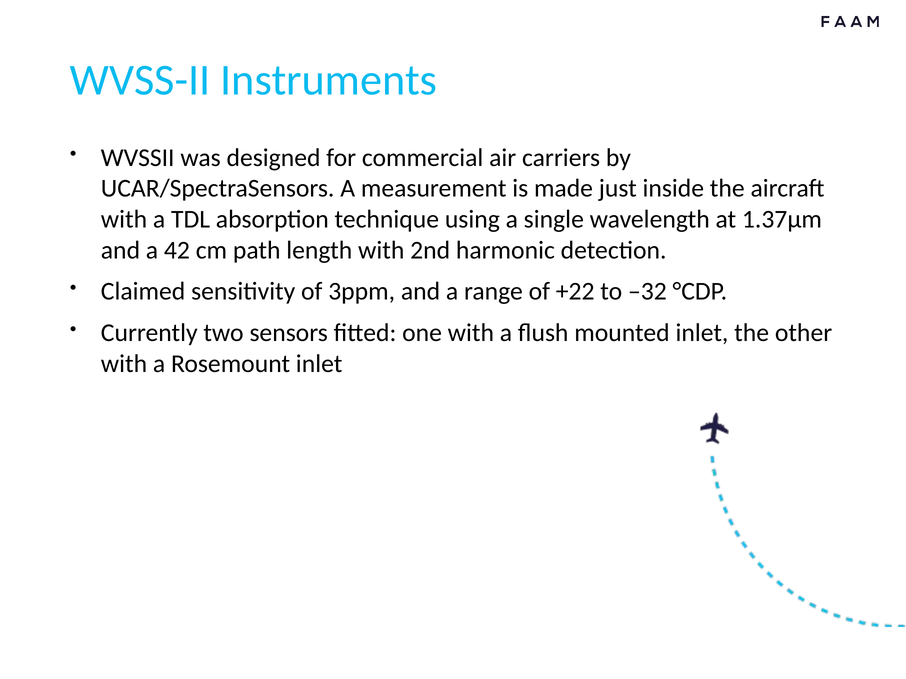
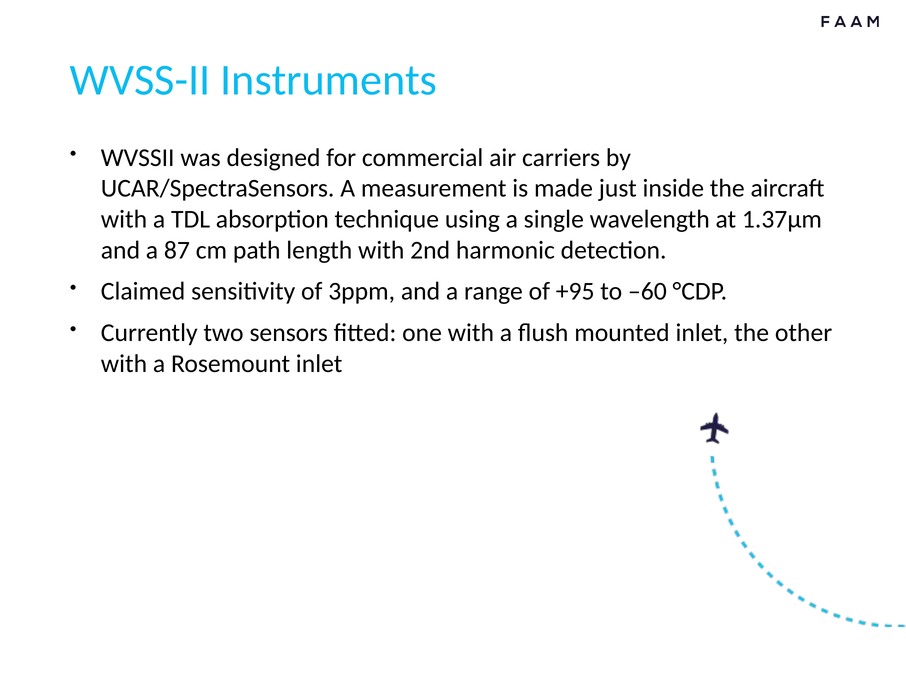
42: 42 -> 87 (177, 250)
+22: +22 -> +95 (575, 292)
–32: –32 -> –60 (647, 292)
